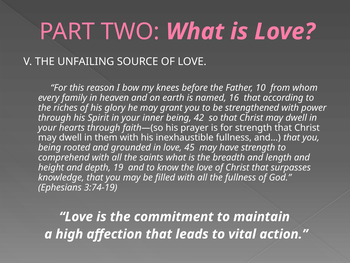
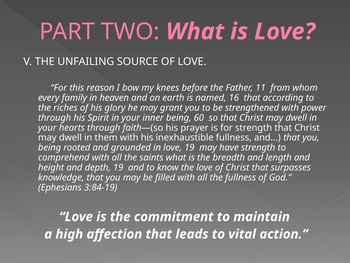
10: 10 -> 11 (261, 88)
42: 42 -> 60 (199, 117)
love 45: 45 -> 19 (189, 147)
3:74-19: 3:74-19 -> 3:84-19 (101, 187)
